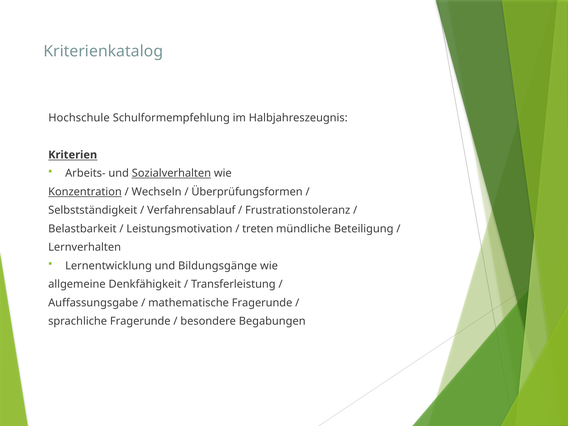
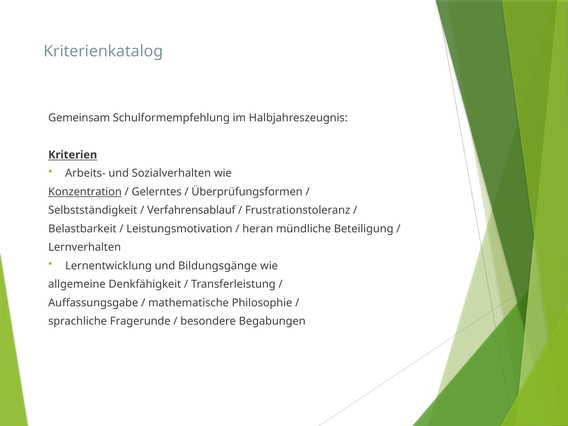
Hochschule: Hochschule -> Gemeinsam (79, 118)
Sozialverhalten underline: present -> none (171, 173)
Wechseln: Wechseln -> Gelerntes (157, 192)
treten: treten -> heran (258, 229)
mathematische Fragerunde: Fragerunde -> Philosophie (262, 303)
